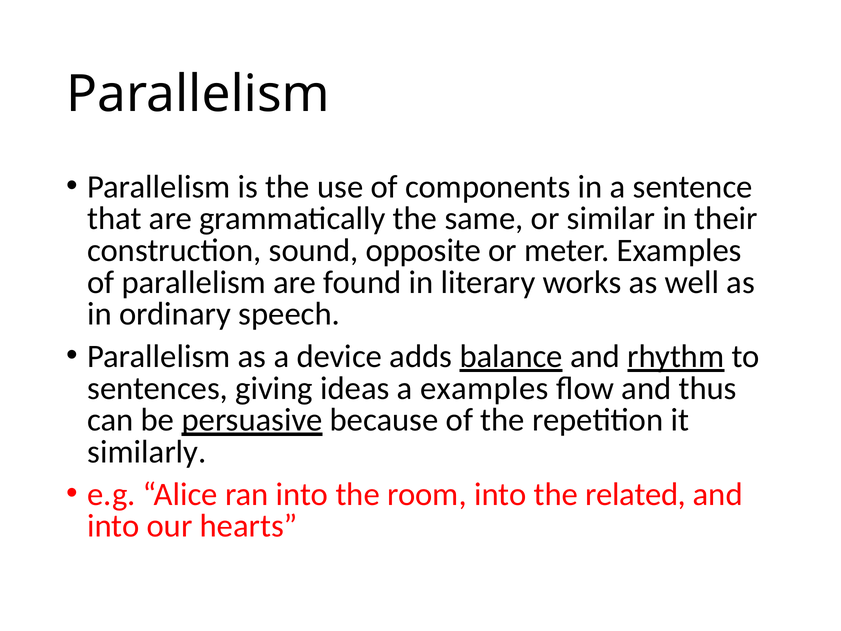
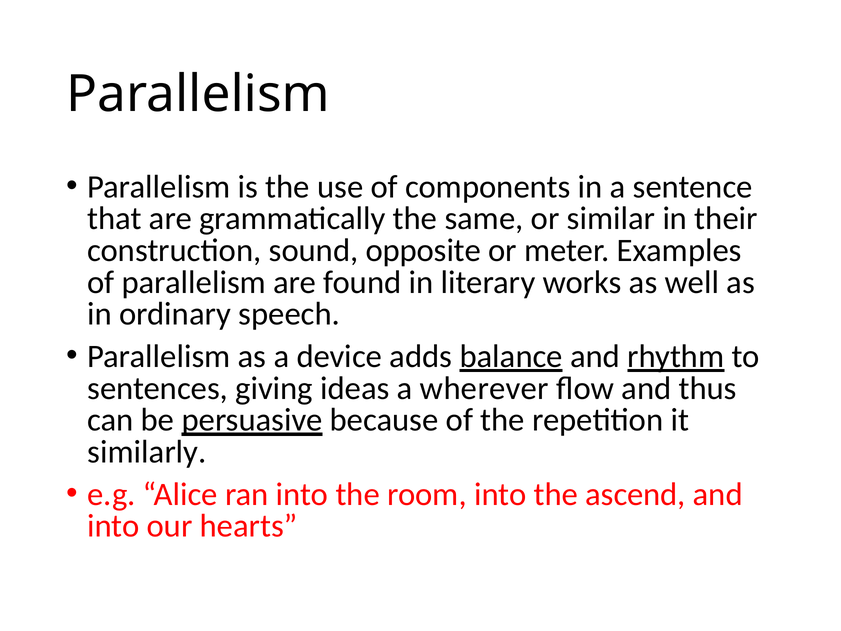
a examples: examples -> wherever (484, 388)
related: related -> ascend (635, 494)
